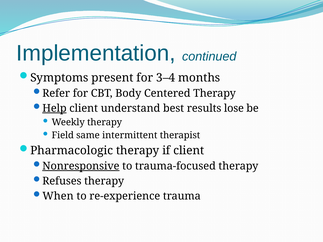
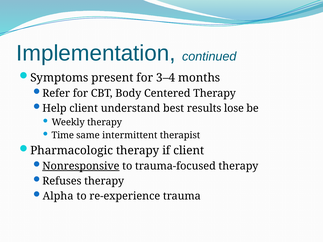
Help underline: present -> none (54, 108)
Field: Field -> Time (63, 135)
When: When -> Alpha (58, 196)
